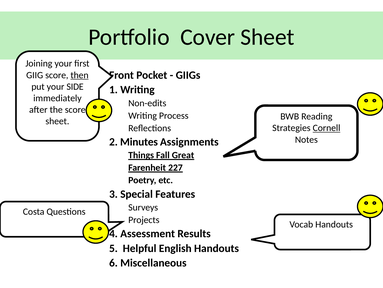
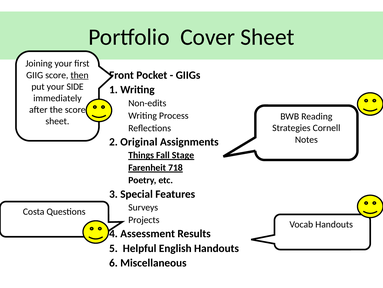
Cornell underline: present -> none (327, 128)
Minutes: Minutes -> Original (139, 142)
Great: Great -> Stage (183, 155)
227: 227 -> 718 (175, 167)
